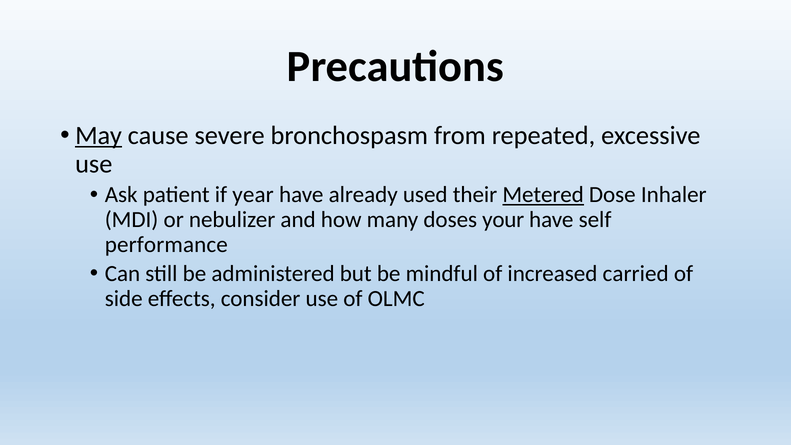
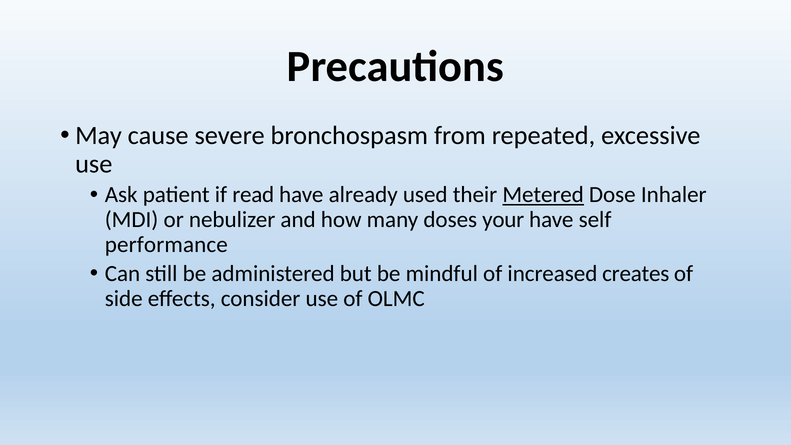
May underline: present -> none (99, 135)
year: year -> read (253, 195)
carried: carried -> creates (636, 274)
